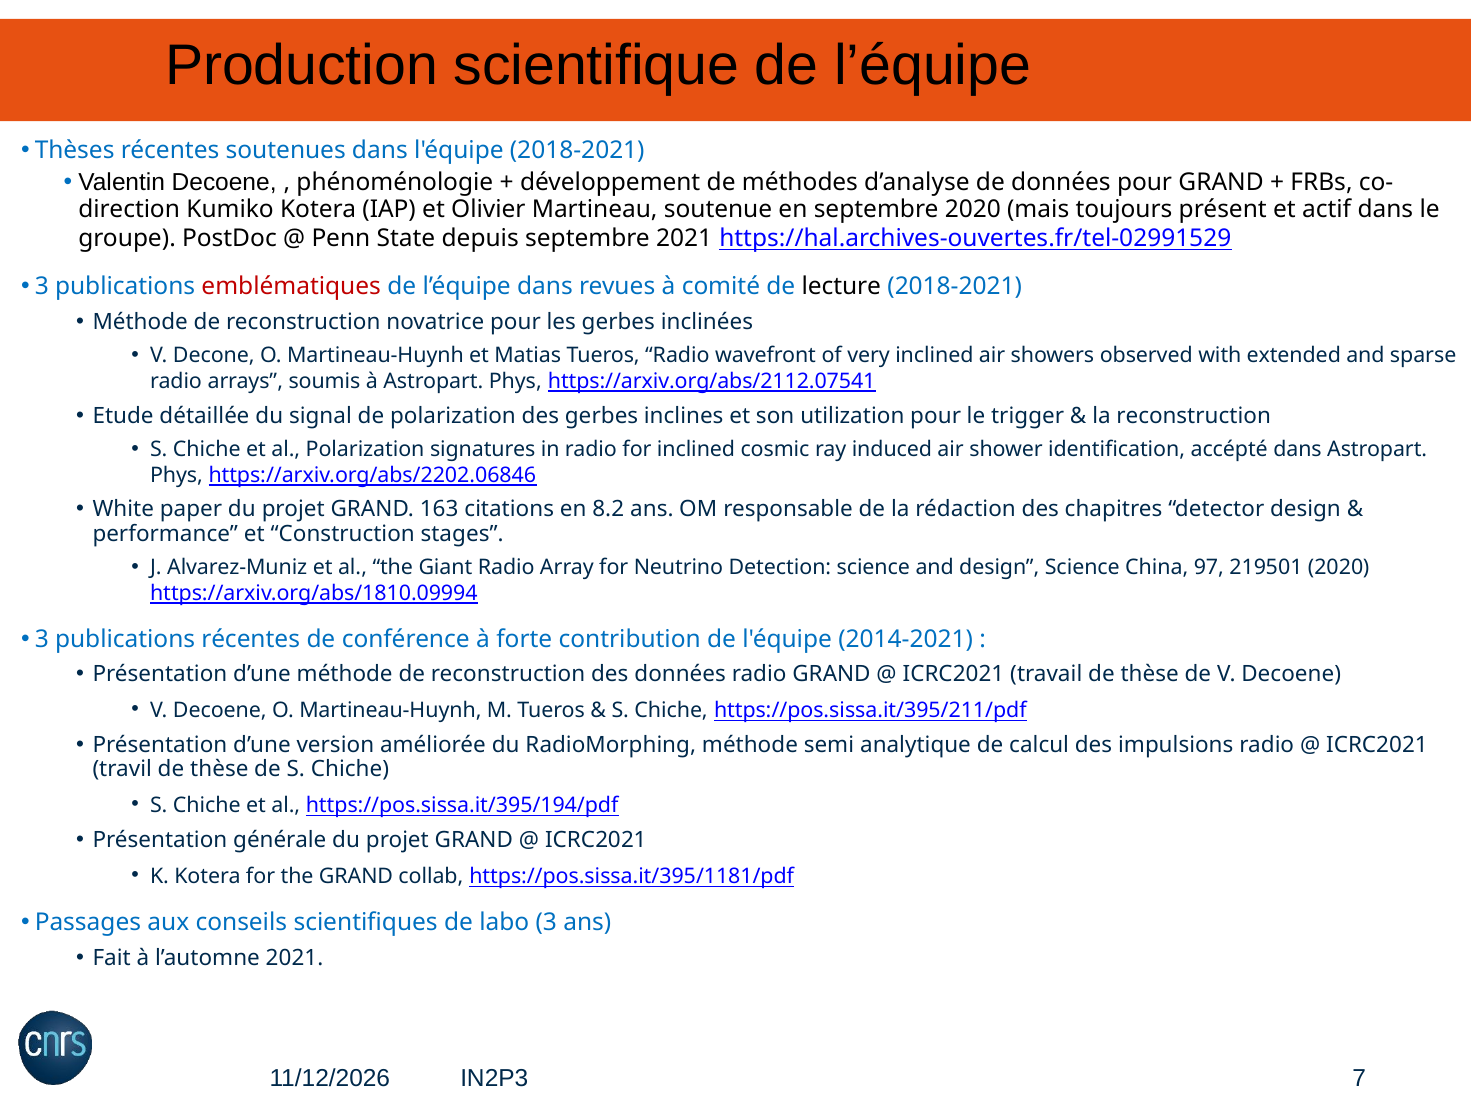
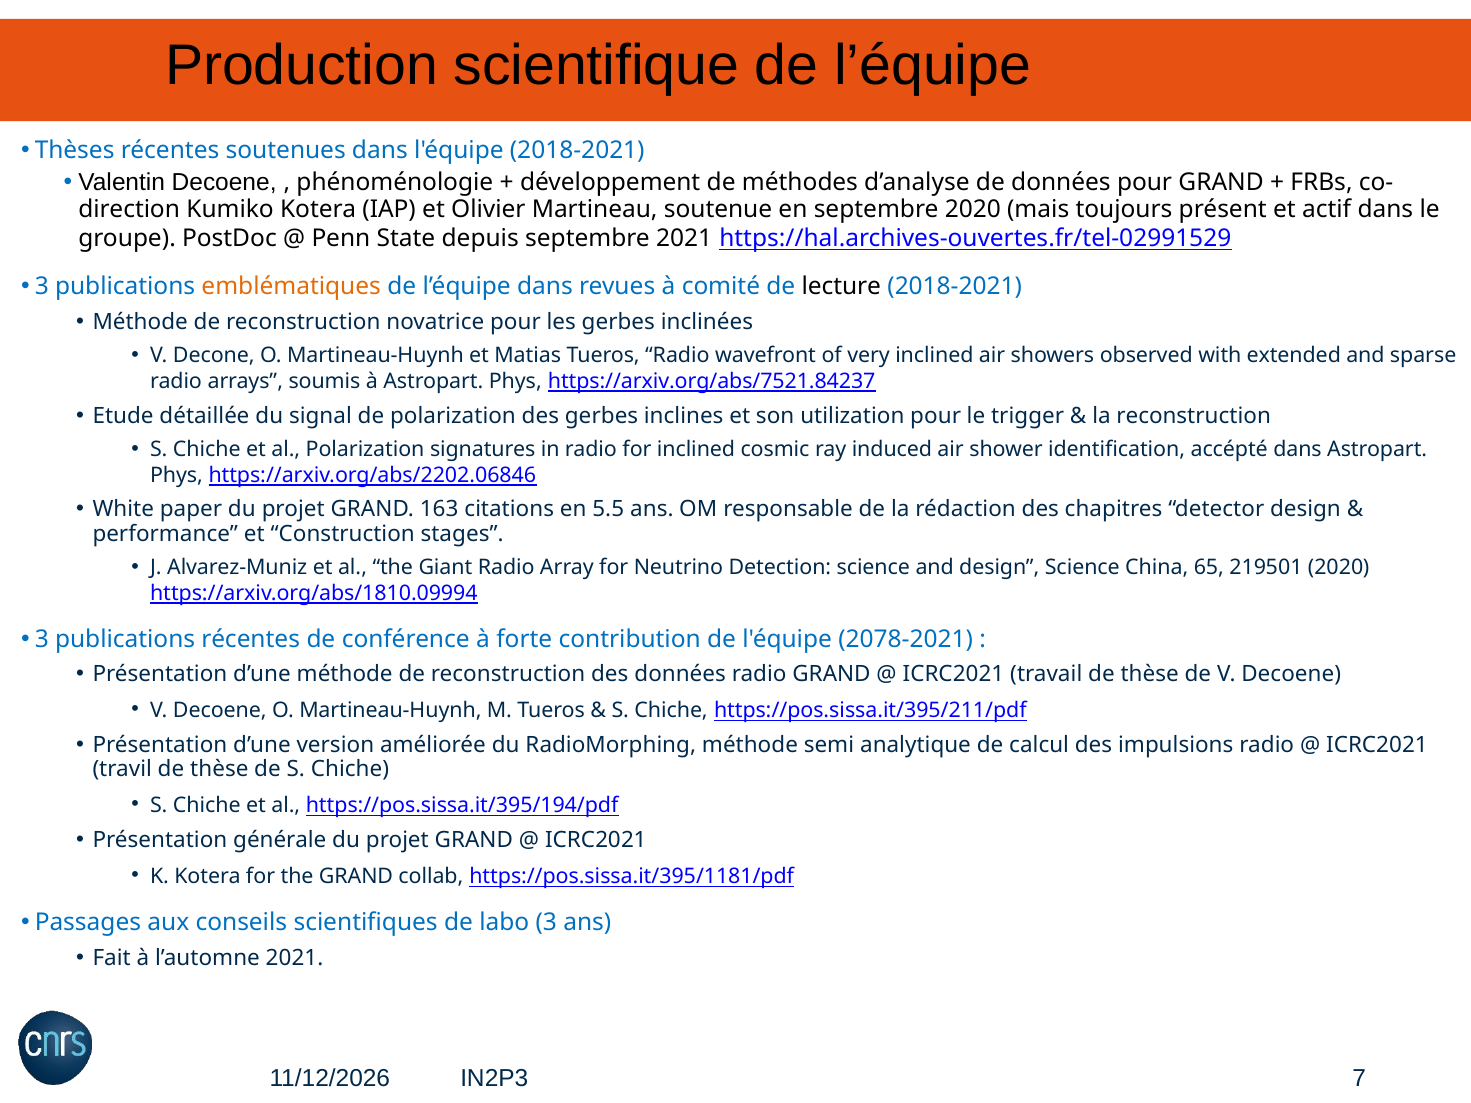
emblématiques colour: red -> orange (291, 286)
https://arxiv.org/abs/2112.07541: https://arxiv.org/abs/2112.07541 -> https://arxiv.org/abs/7521.84237 (712, 381)
8.2: 8.2 -> 5.5 (608, 510)
97: 97 -> 65 (1209, 568)
2014-2021: 2014-2021 -> 2078-2021 (906, 639)
